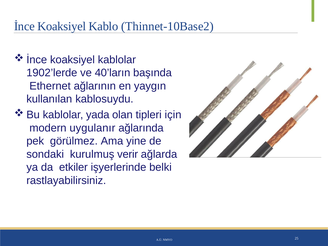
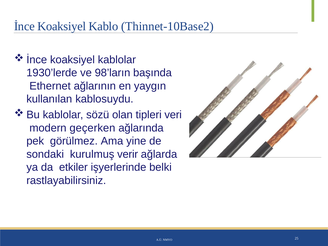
1902’lerde: 1902’lerde -> 1930’lerde (52, 73)
40’ların: 40’ların -> 98’ların (113, 73)
yada: yada -> sözü (98, 115)
için: için -> veri (173, 115)
uygulanır: uygulanır -> geçerken (92, 128)
